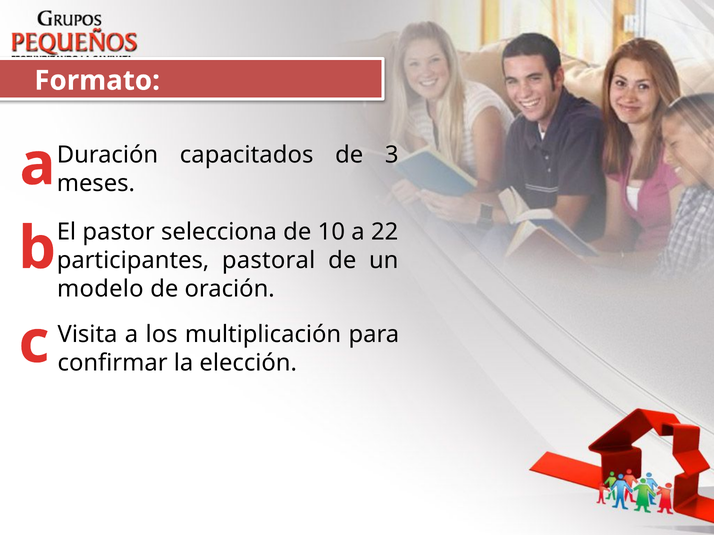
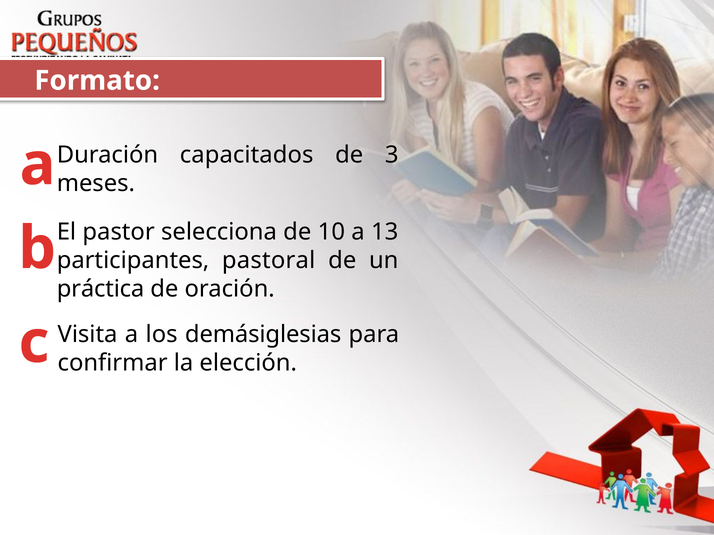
22: 22 -> 13 (385, 232)
modelo: modelo -> práctica (101, 289)
multiplicación: multiplicación -> demásiglesias (263, 335)
